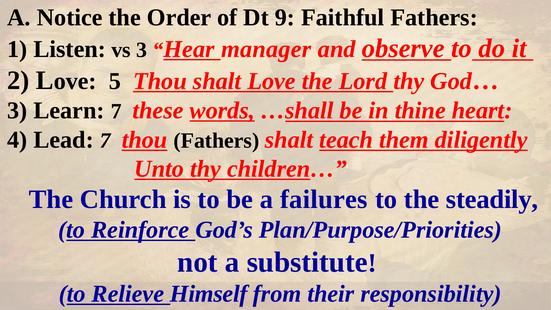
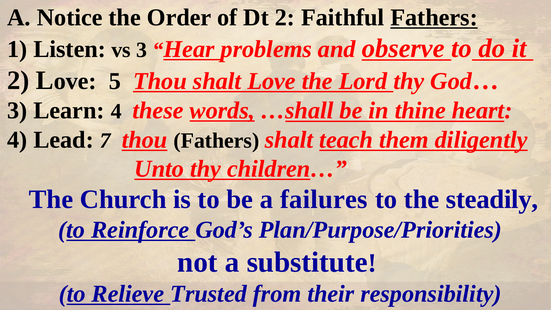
Dt 9: 9 -> 2 (285, 18)
Fathers underline: none -> present (434, 18)
manager: manager -> problems (266, 49)
Learn 7: 7 -> 4 (116, 111)
Himself: Himself -> Trusted (209, 294)
